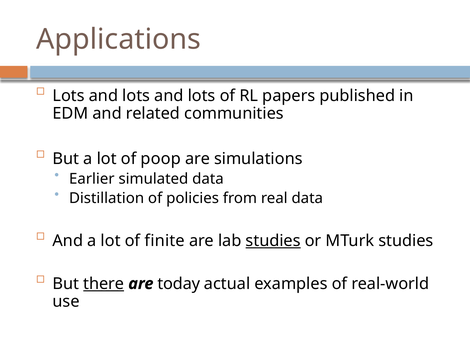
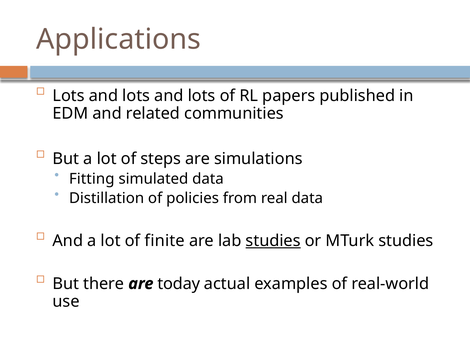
poop: poop -> steps (161, 159)
Earlier: Earlier -> Fitting (92, 178)
there underline: present -> none (104, 283)
